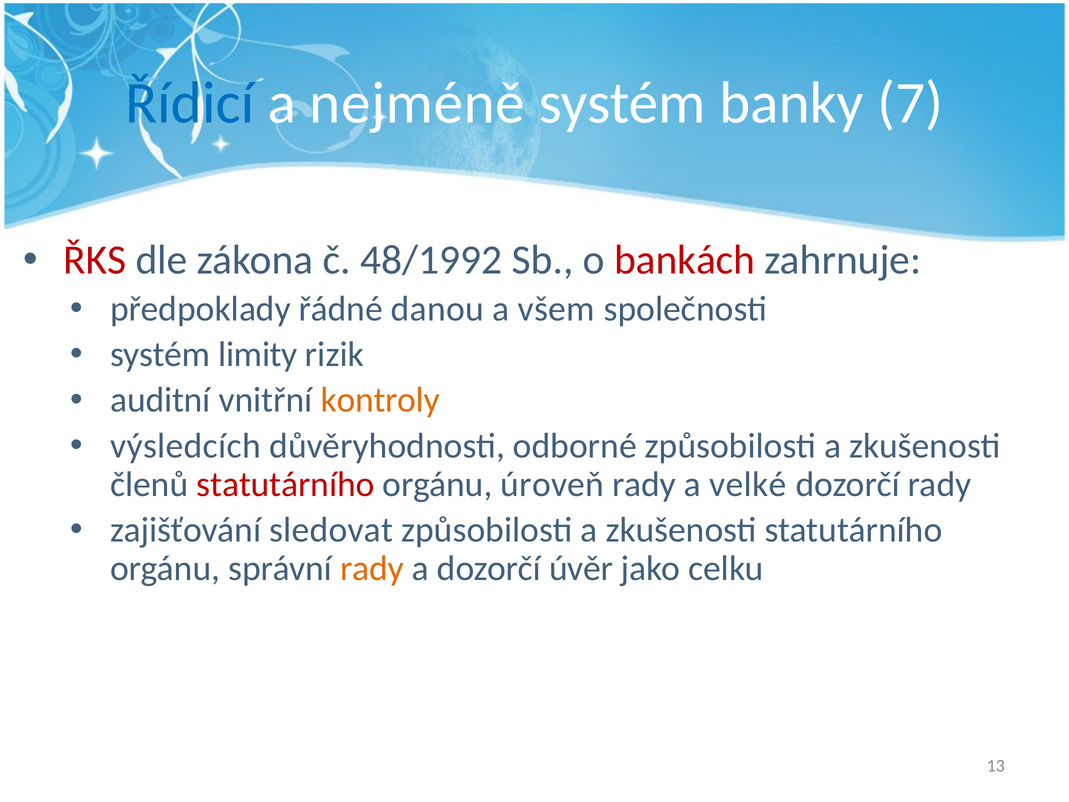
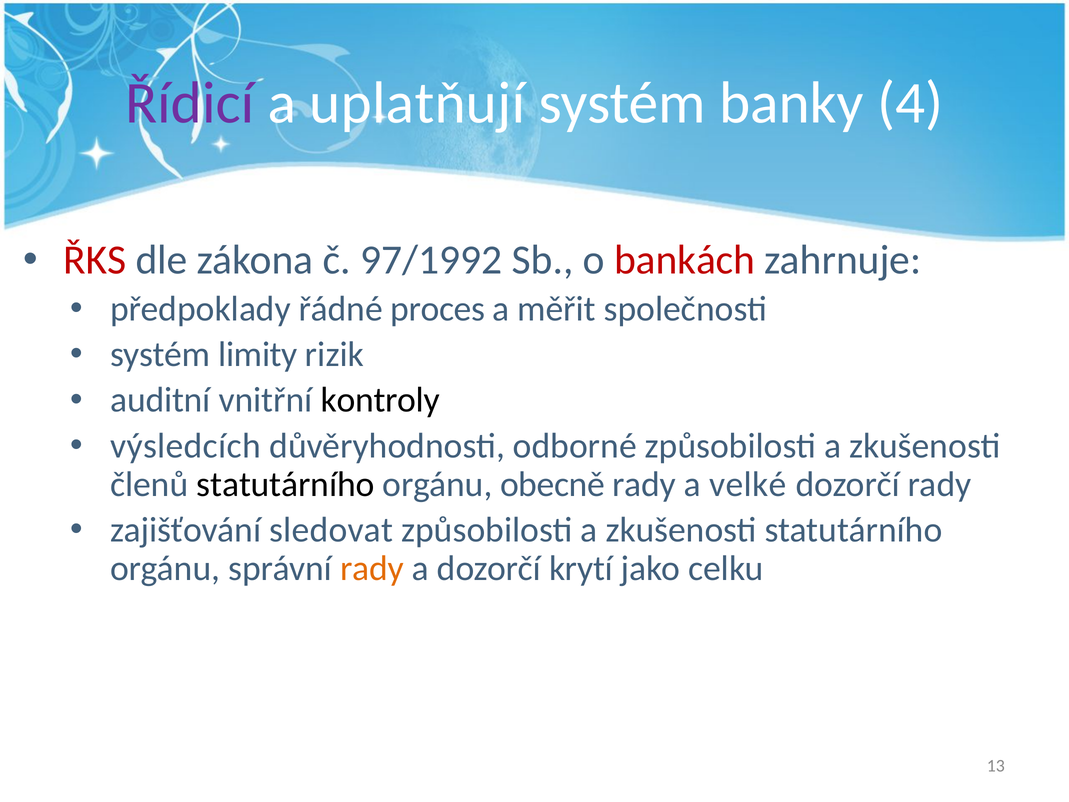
Řídicí colour: blue -> purple (190, 103)
nejméně: nejméně -> uplatňují (417, 103)
7: 7 -> 4 (910, 103)
48/1992: 48/1992 -> 97/1992 (431, 260)
danou: danou -> proces (438, 309)
všem: všem -> měřit (556, 309)
kontroly colour: orange -> black (380, 400)
statutárního colour: red -> black (285, 484)
úroveň: úroveň -> obecně (553, 484)
úvěr: úvěr -> krytí (581, 568)
